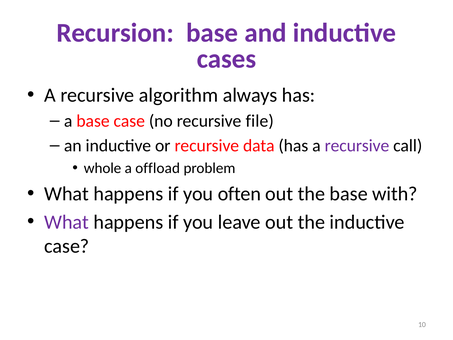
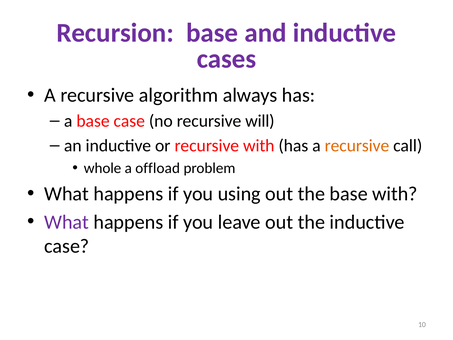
file: file -> will (260, 121)
recursive data: data -> with (259, 146)
recursive colour: purple -> orange (357, 146)
often: often -> using (239, 194)
